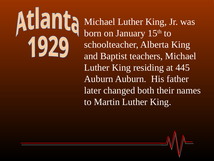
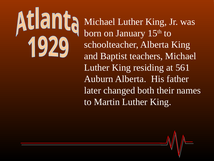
445: 445 -> 561 (183, 67)
Auburn Auburn: Auburn -> Alberta (131, 79)
